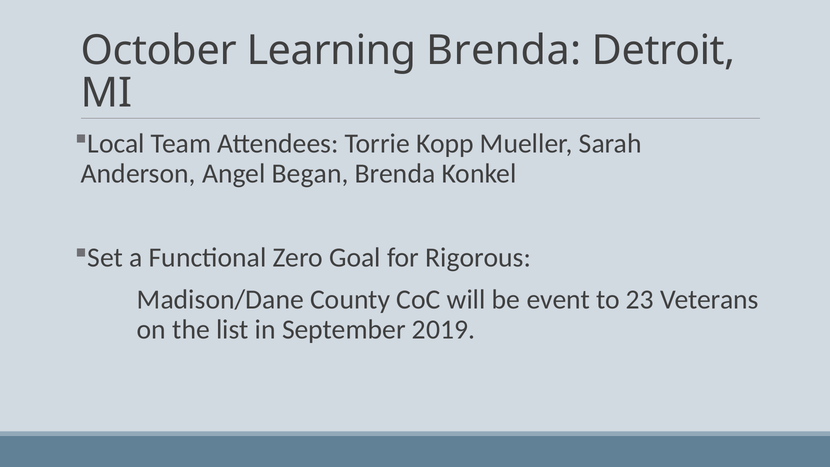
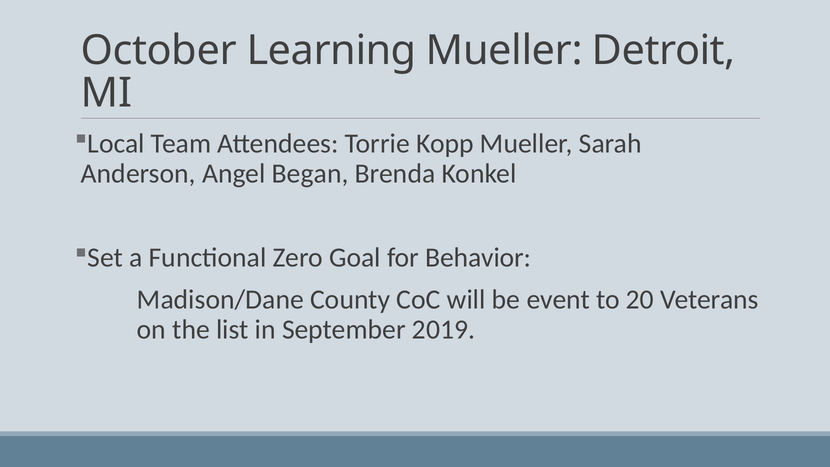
Learning Brenda: Brenda -> Mueller (504, 51)
Rigorous: Rigorous -> Behavior (478, 257)
23: 23 -> 20 (640, 299)
